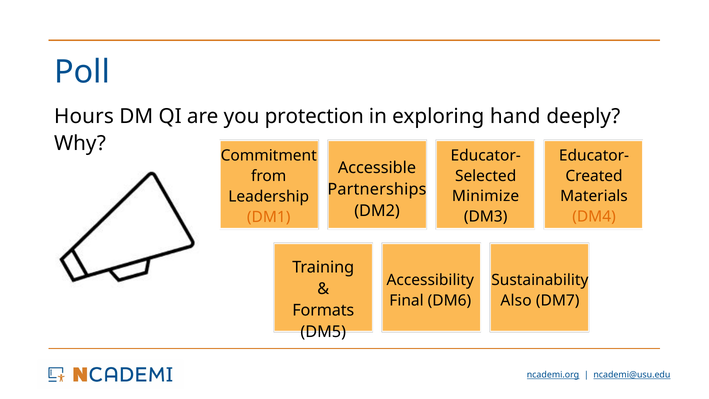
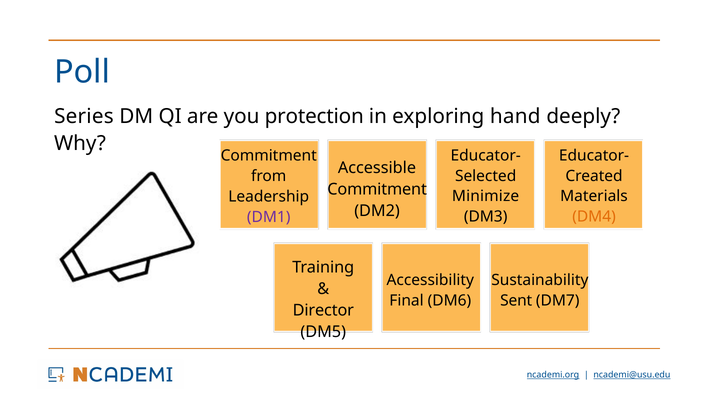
Hours: Hours -> Series (84, 116)
Partnerships: Partnerships -> Commitment (377, 189)
DM1 colour: orange -> purple (269, 217)
Also: Also -> Sent (516, 300)
Formats: Formats -> Director (323, 310)
